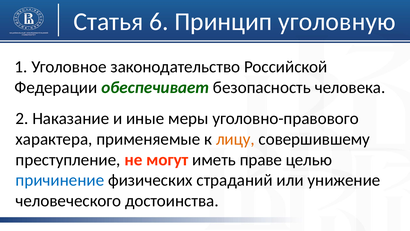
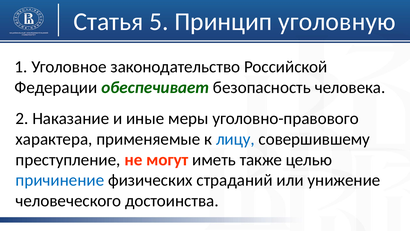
6: 6 -> 5 (159, 22)
лицу colour: orange -> blue (235, 139)
праве: праве -> также (261, 159)
